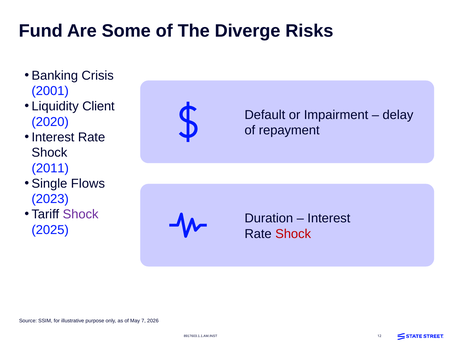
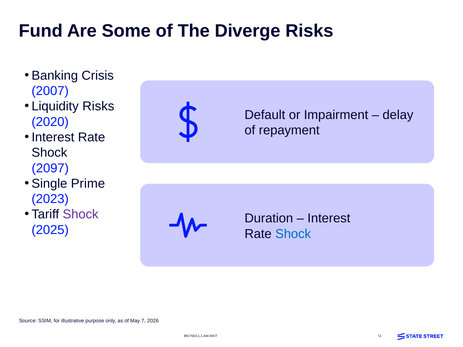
2001: 2001 -> 2007 (50, 91)
Liquidity Client: Client -> Risks (98, 106)
2011: 2011 -> 2097 (50, 168)
Flows: Flows -> Prime (88, 184)
Shock colour: red -> blue (293, 234)
